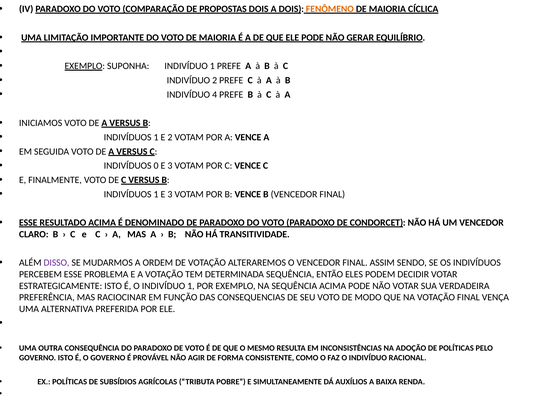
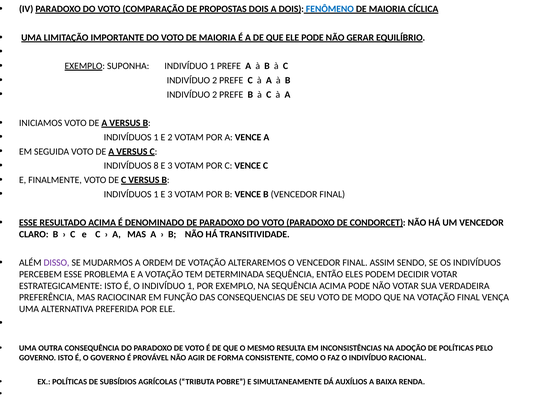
FENÔMENO colour: orange -> blue (330, 9)
4: 4 -> 2 (215, 95)
0: 0 -> 8 (156, 166)
